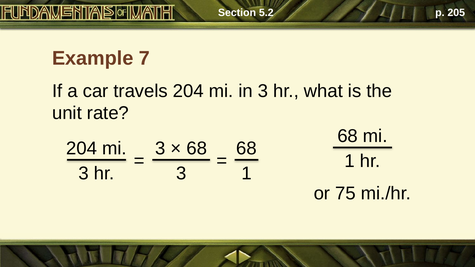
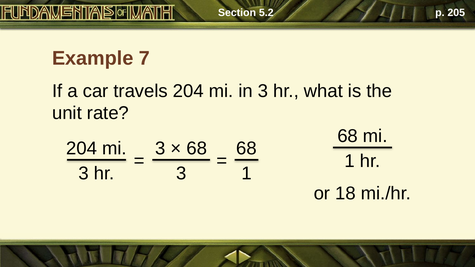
75: 75 -> 18 (345, 194)
